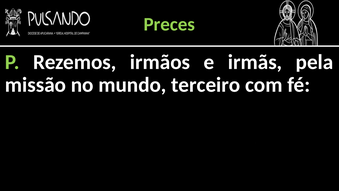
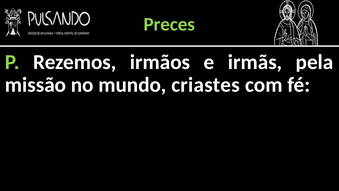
terceiro: terceiro -> criastes (206, 85)
